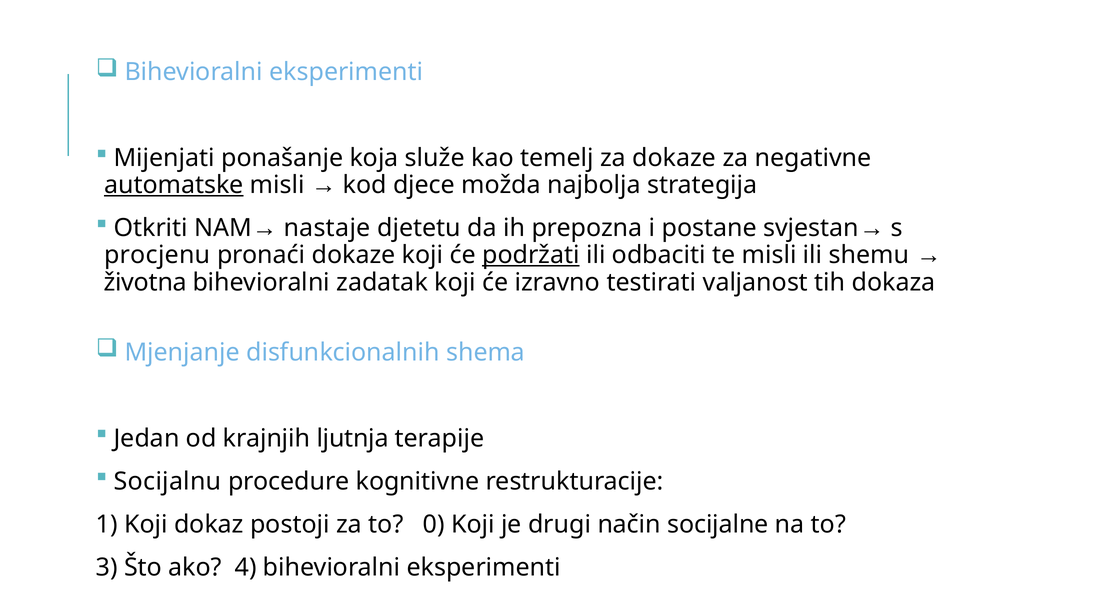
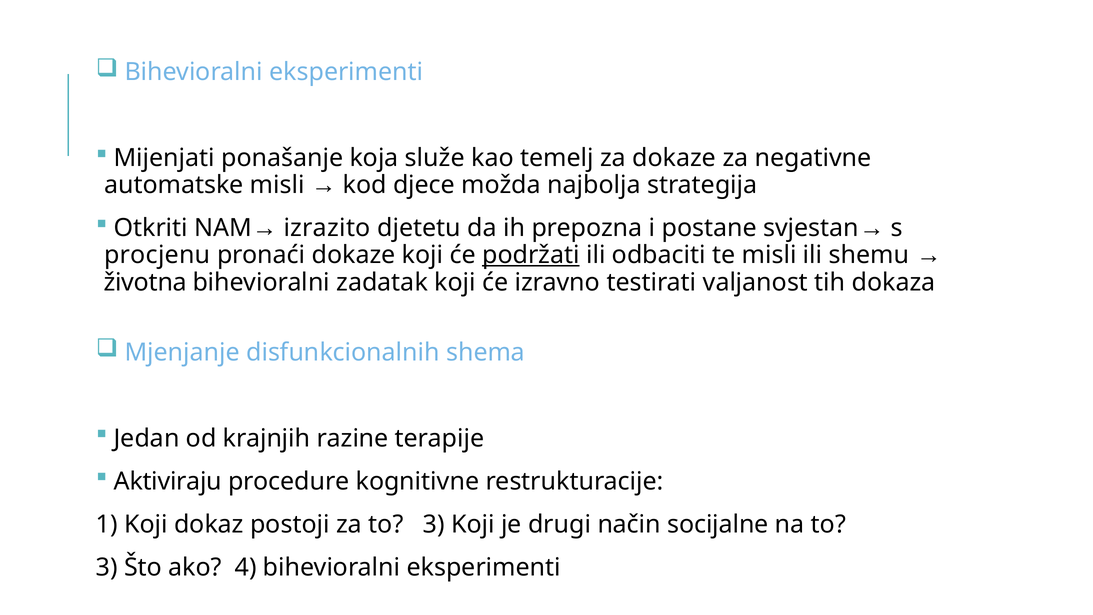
automatske underline: present -> none (174, 185)
nastaje: nastaje -> izrazito (327, 228)
ljutnja: ljutnja -> razine (353, 438)
Socijalnu: Socijalnu -> Aktiviraju (168, 481)
za to 0: 0 -> 3 (434, 524)
